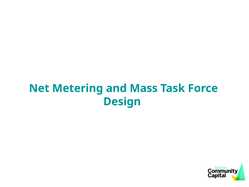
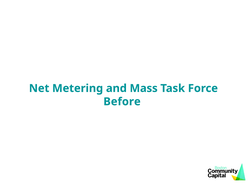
Design: Design -> Before (122, 101)
